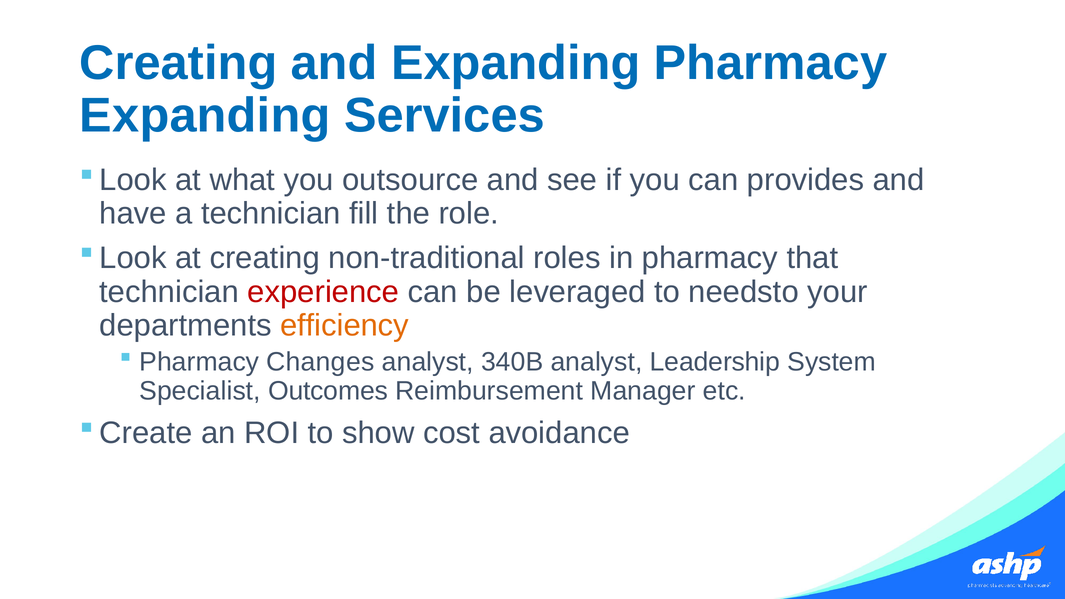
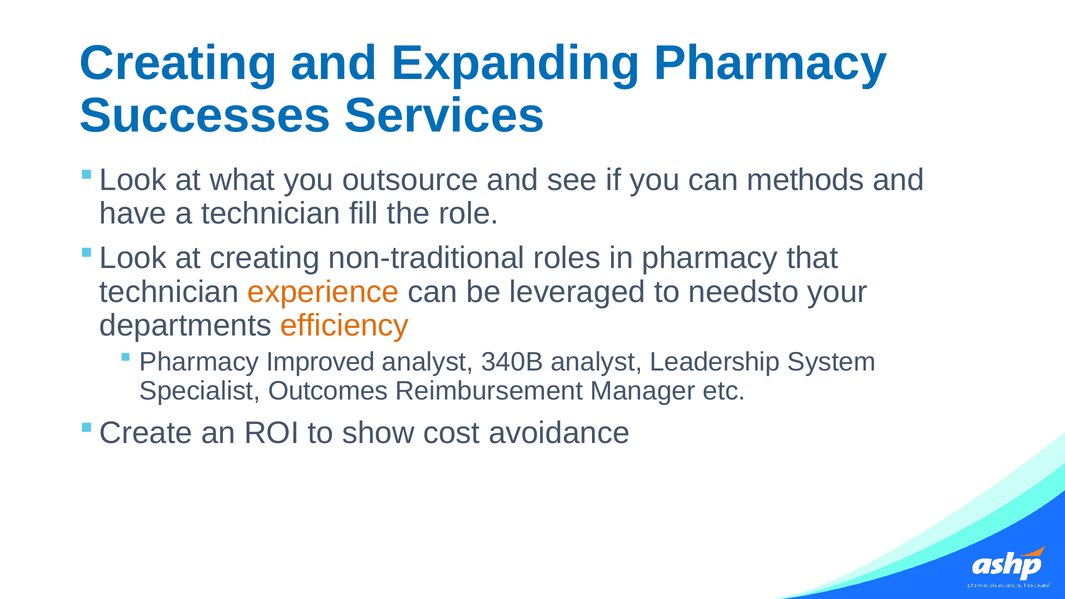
Expanding: Expanding -> Successes (205, 116)
provides: provides -> methods (806, 180)
experience colour: red -> orange (323, 292)
Changes: Changes -> Improved (321, 362)
